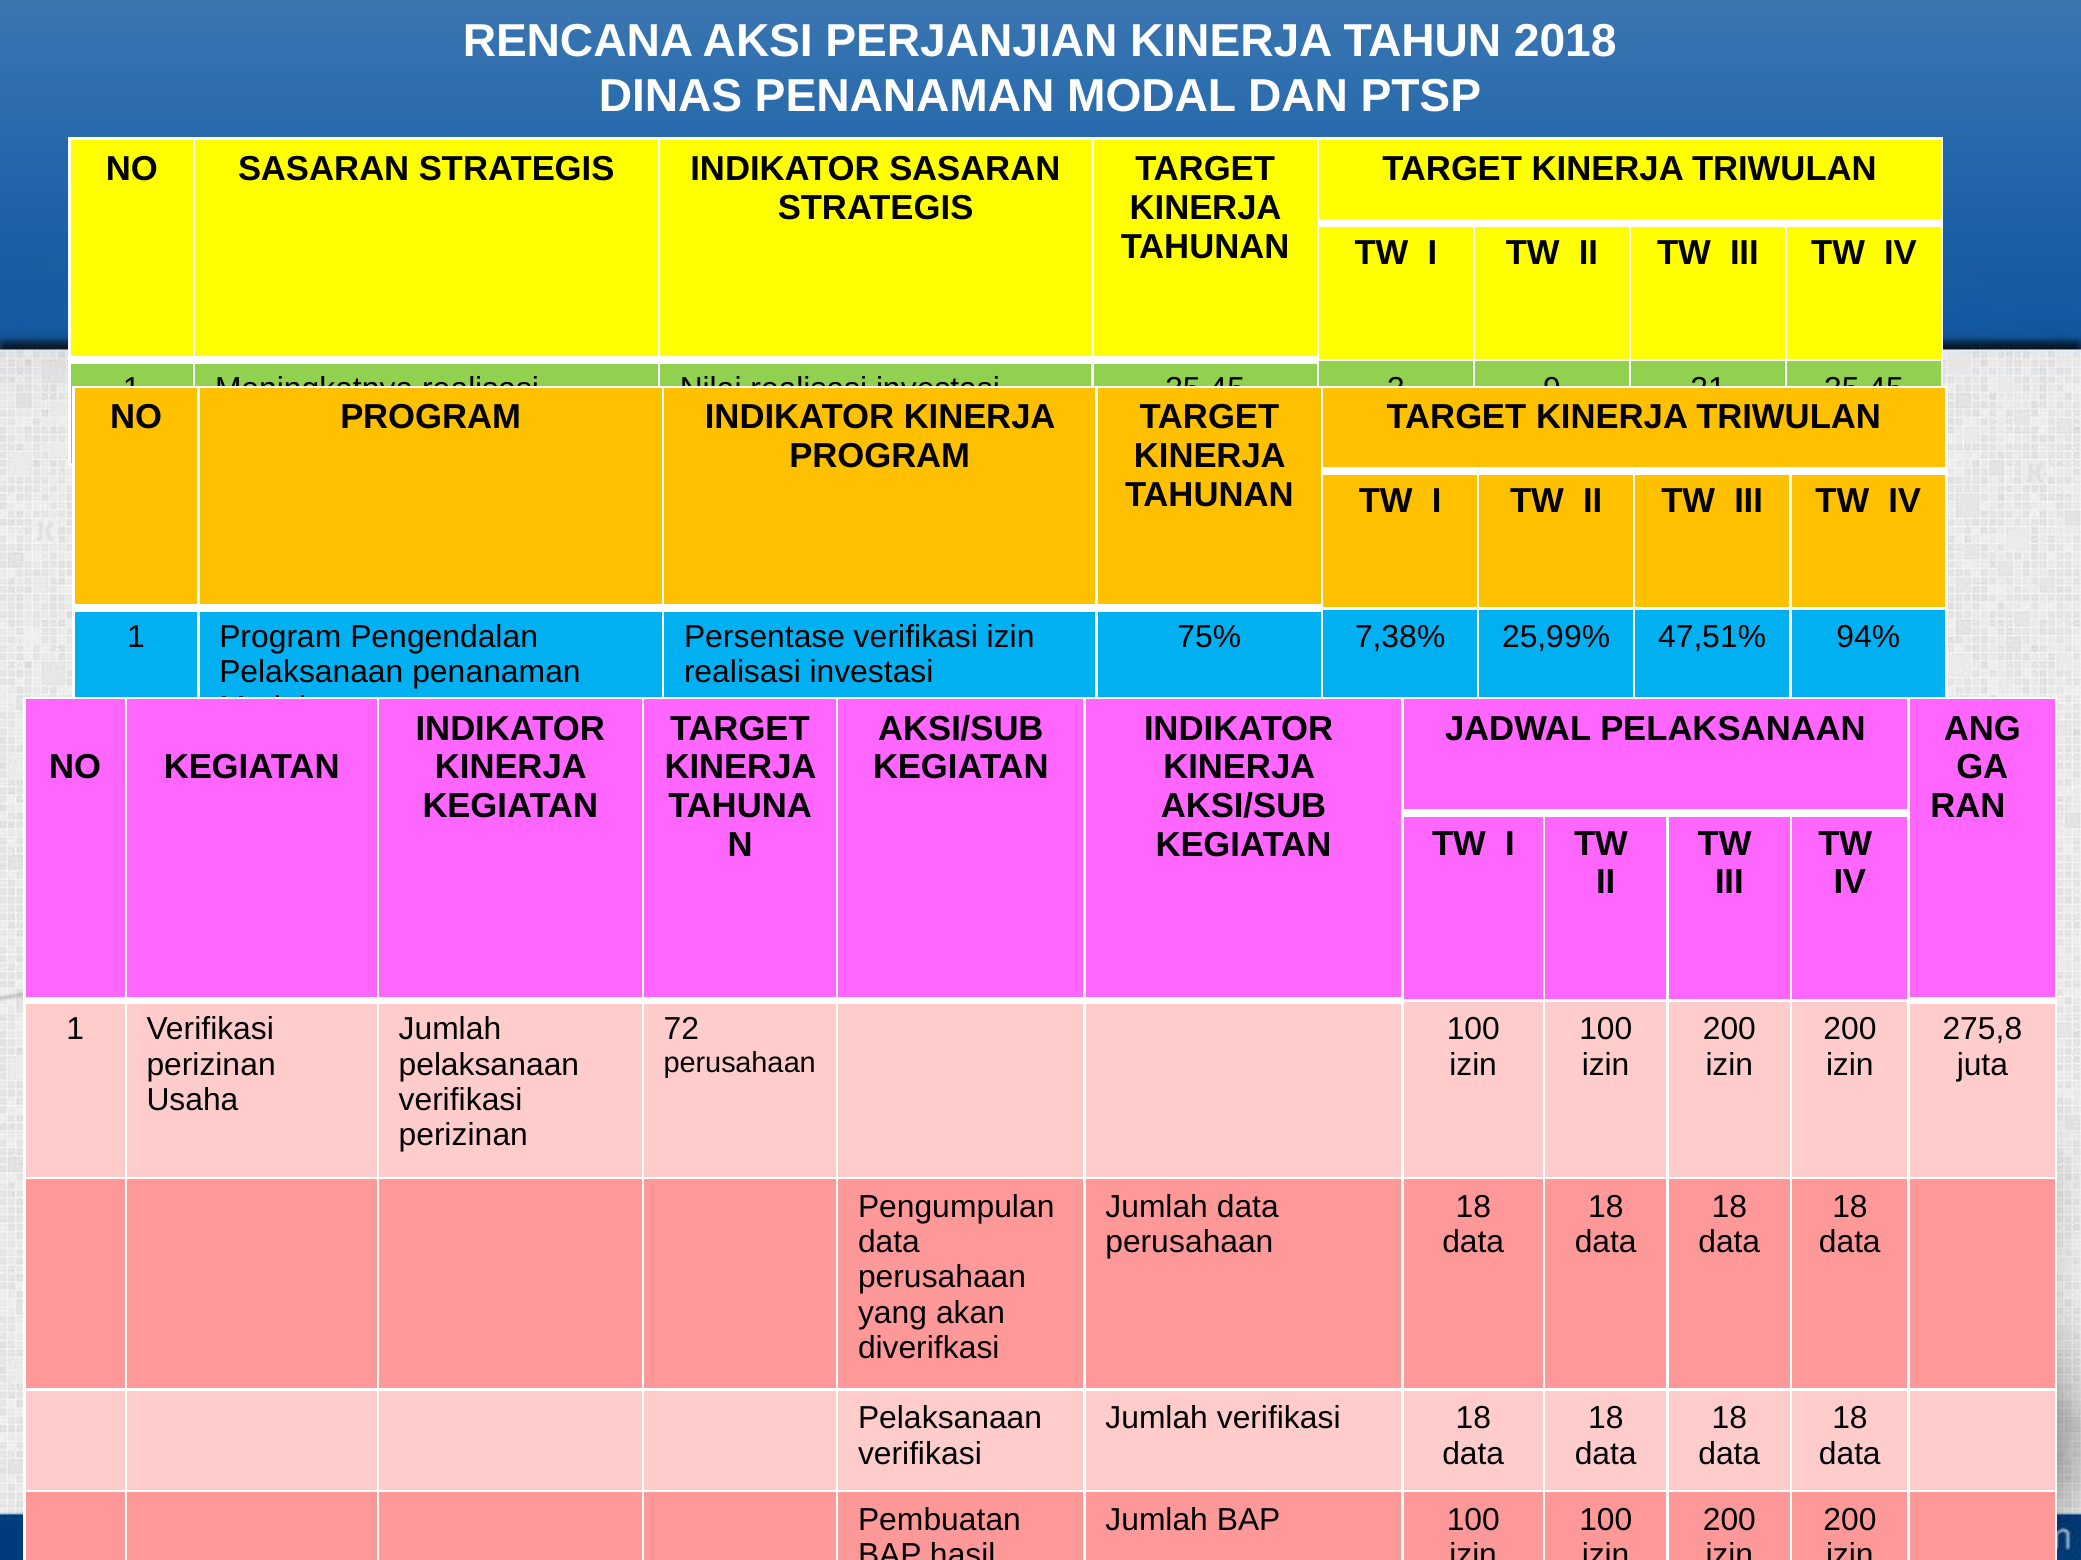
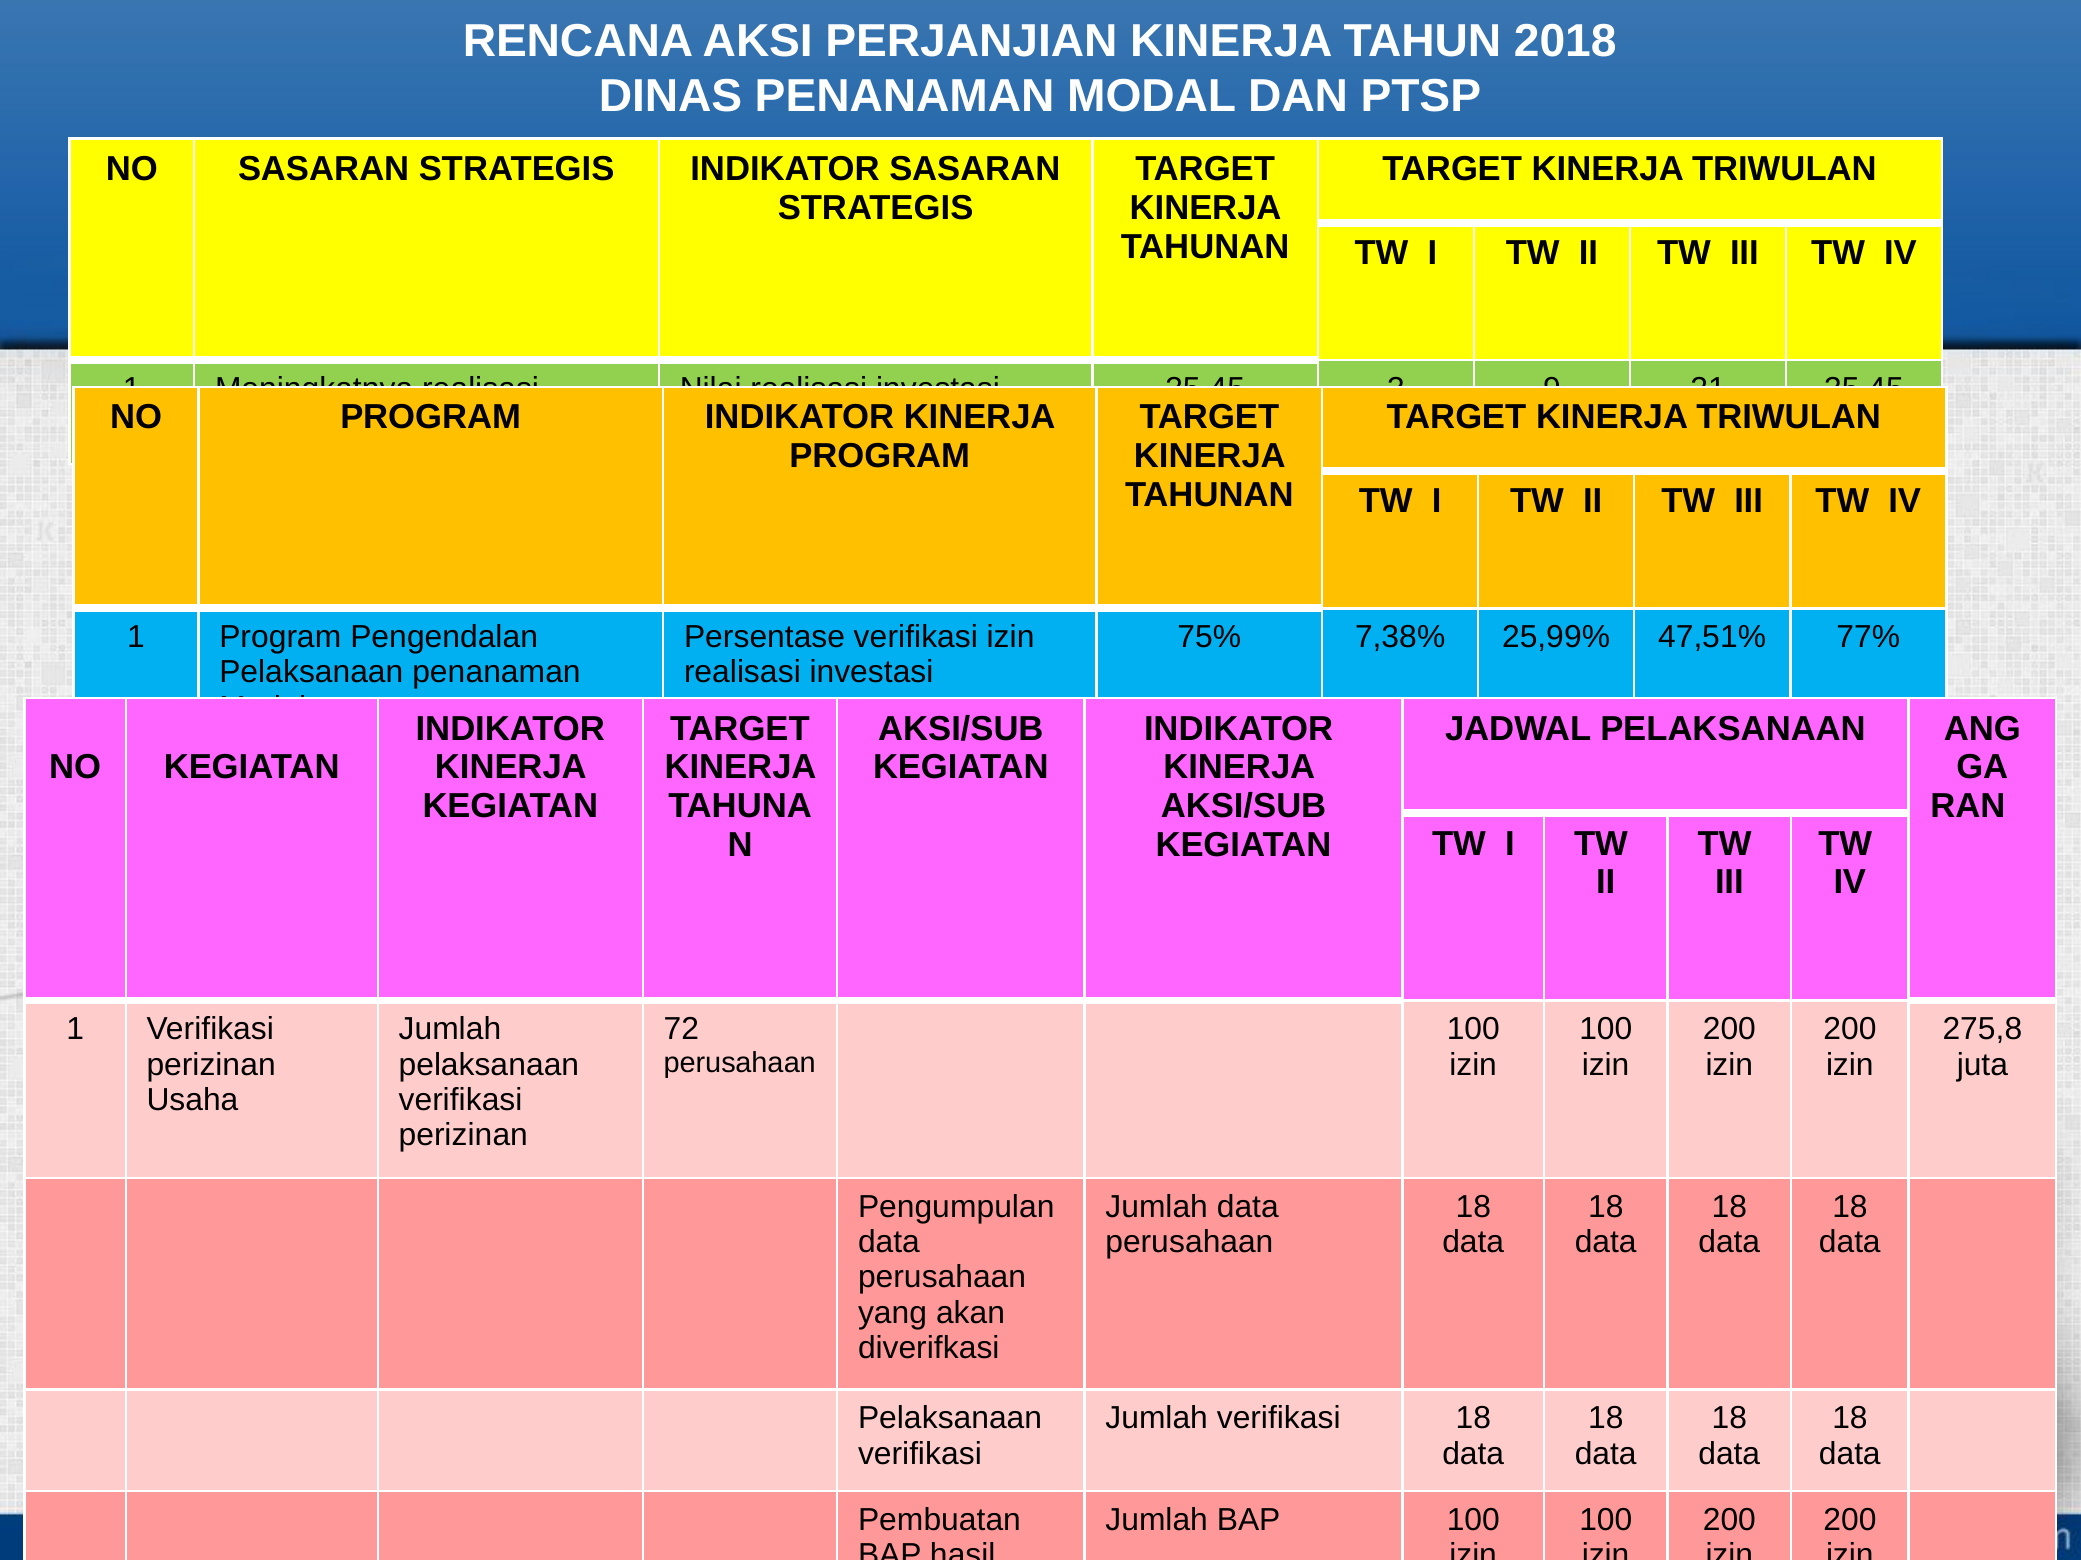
94%: 94% -> 77% (1868, 637)
